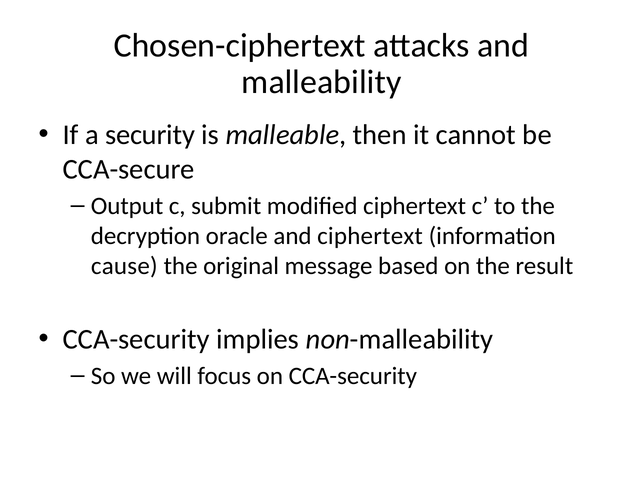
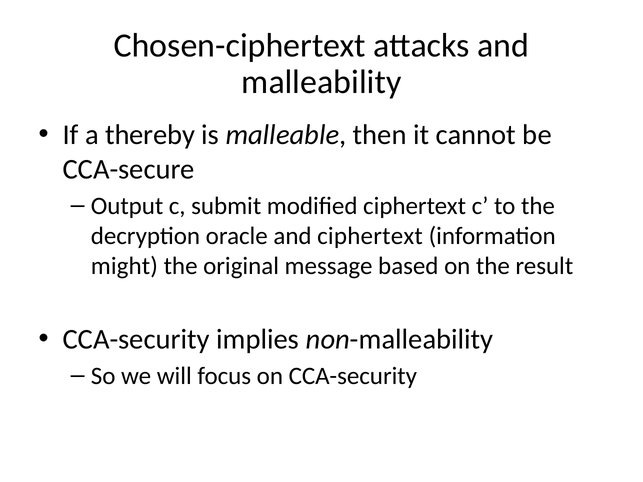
security: security -> thereby (150, 135)
cause: cause -> might (124, 266)
